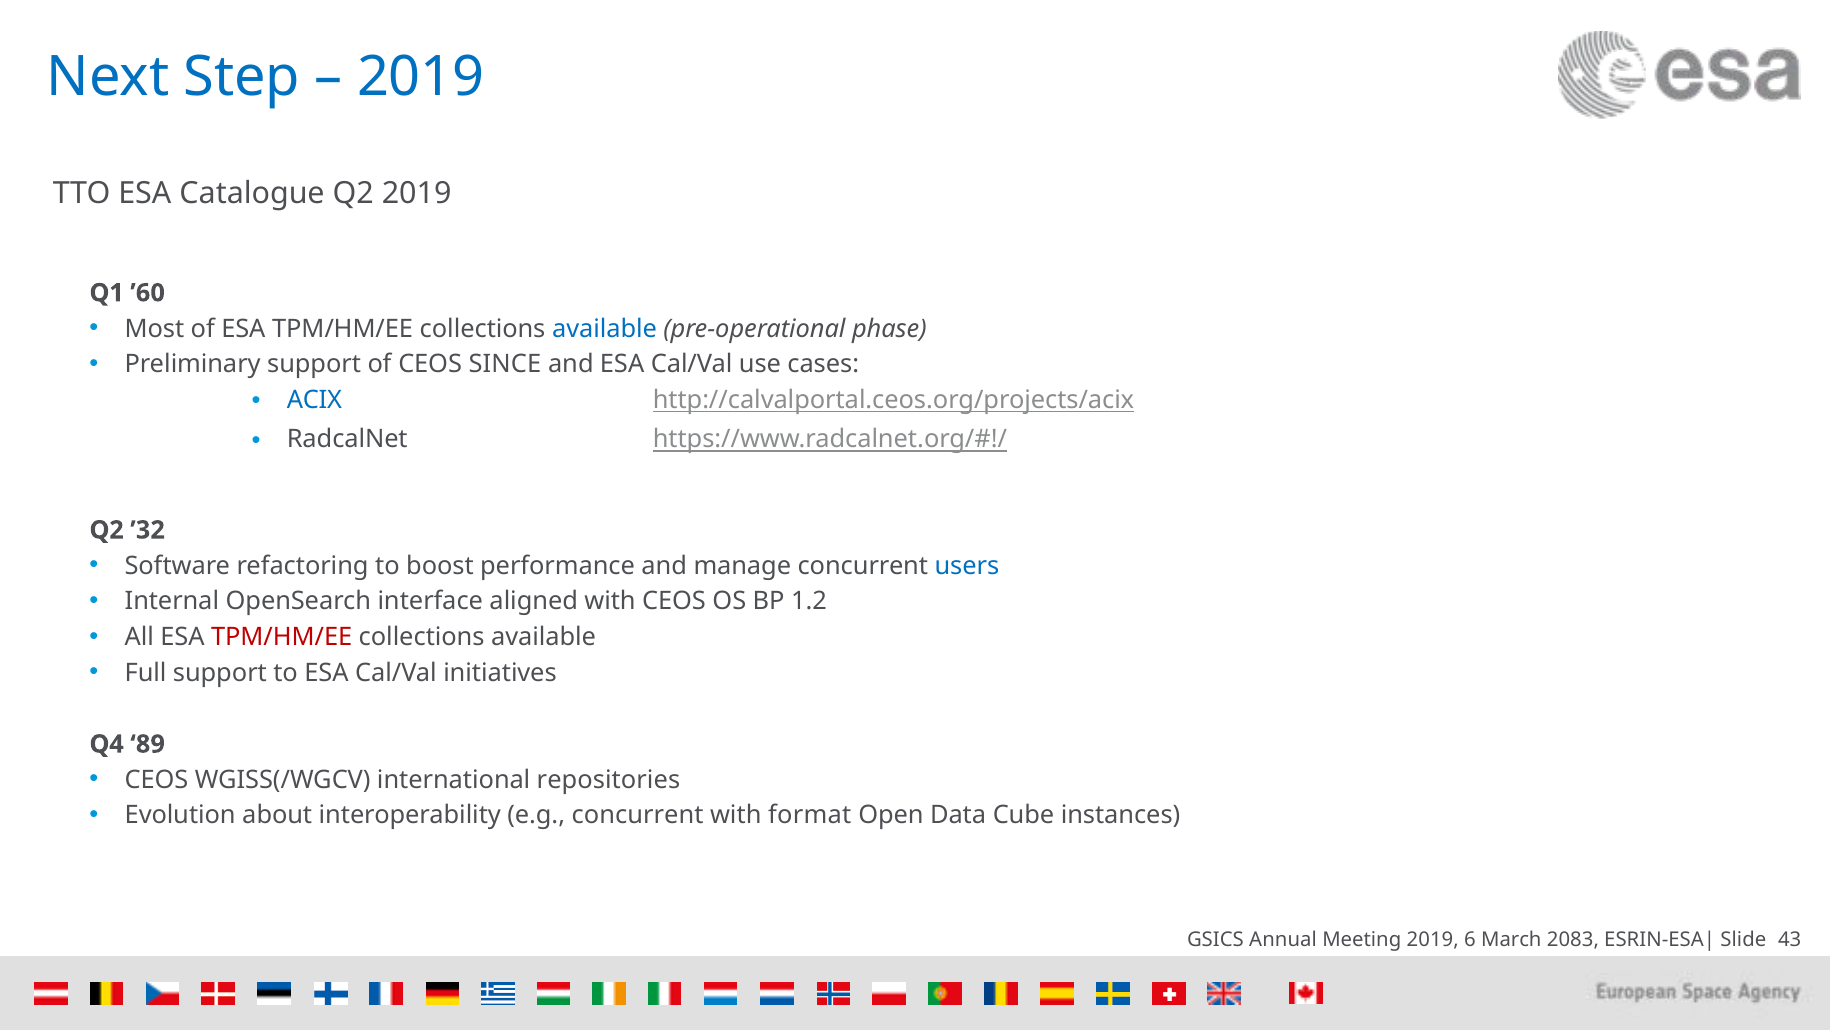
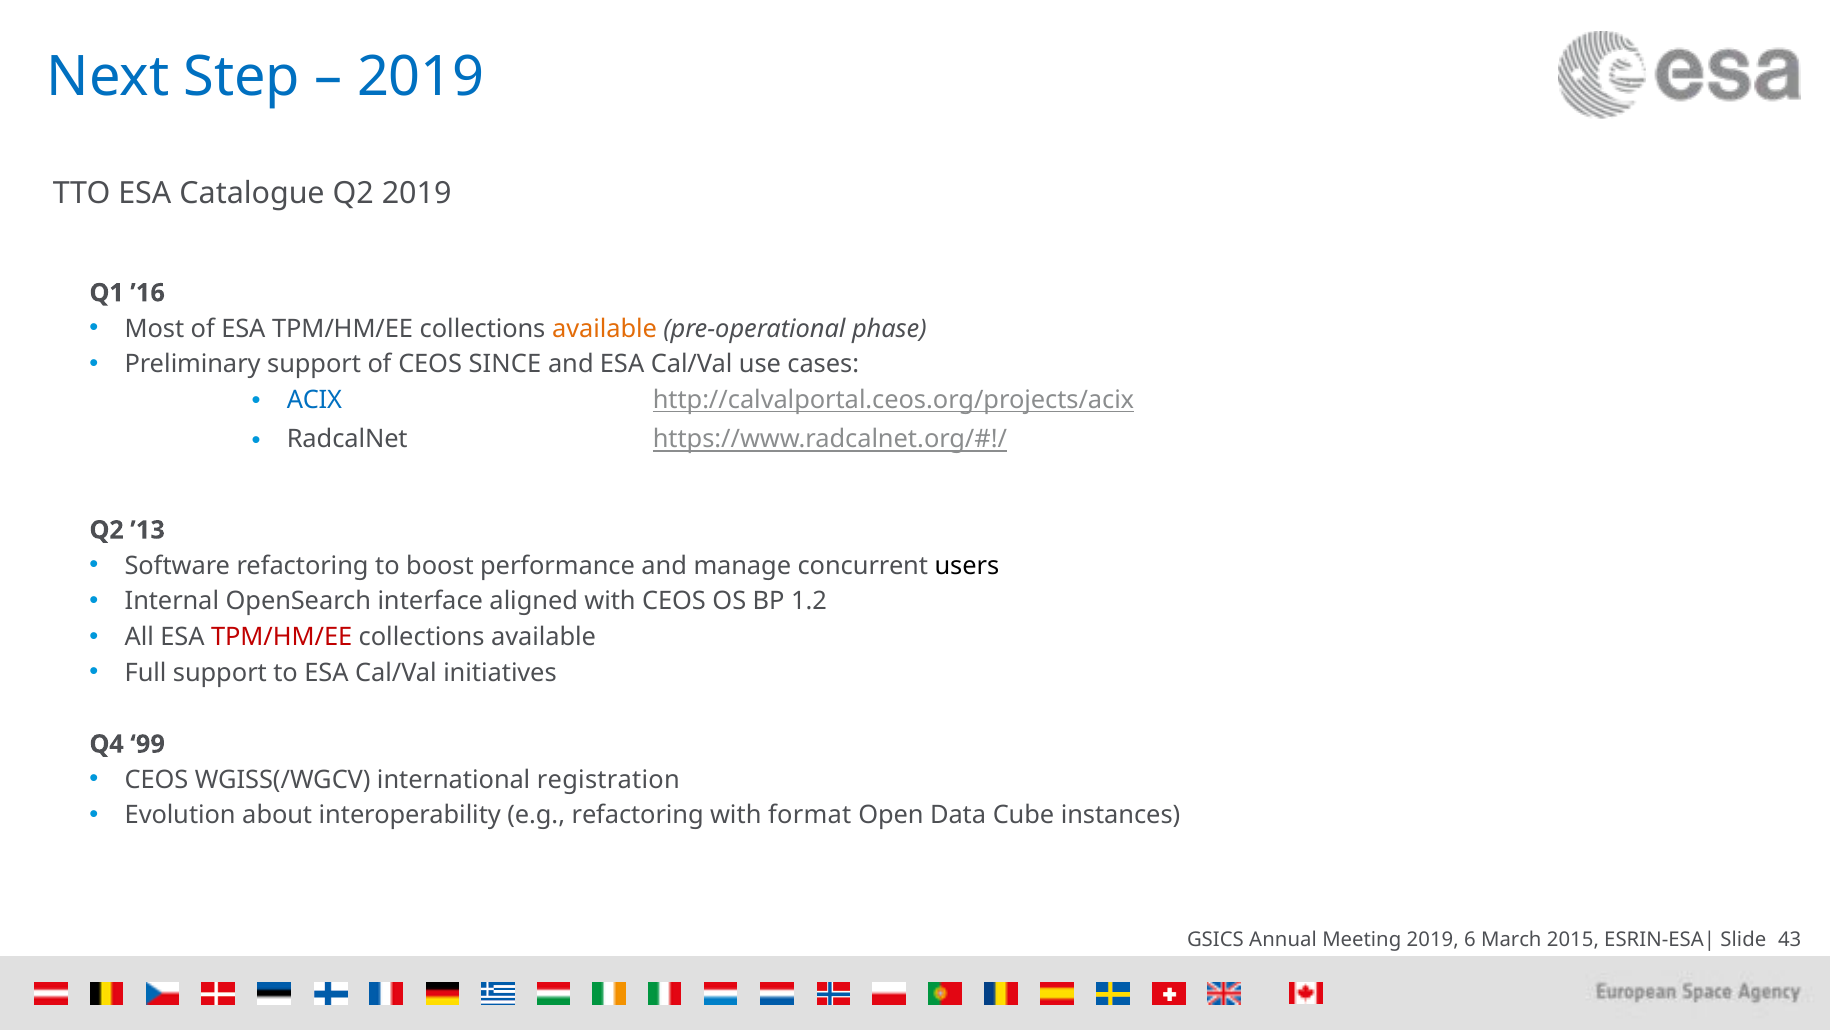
’60: ’60 -> ’16 (148, 293)
available colour: blue -> orange (605, 328)
’32: ’32 -> ’13 (148, 530)
users colour: blue -> black (967, 565)
89: 89 -> 99 (148, 744)
repositories: repositories -> registration (608, 779)
e.g concurrent: concurrent -> refactoring (638, 815)
2083: 2083 -> 2015 (1573, 939)
